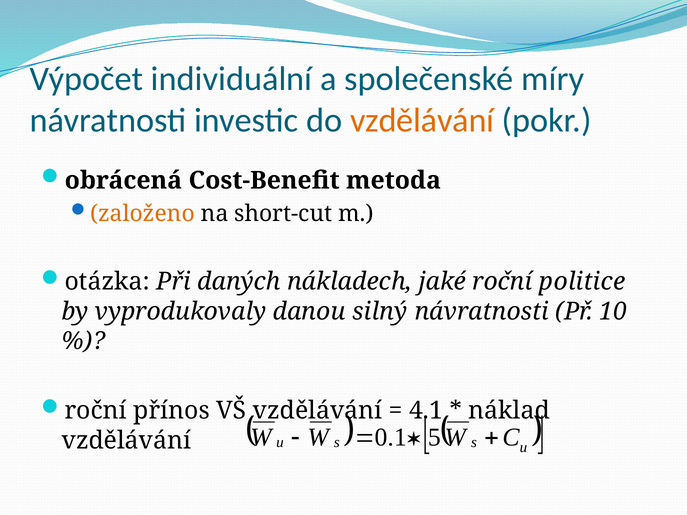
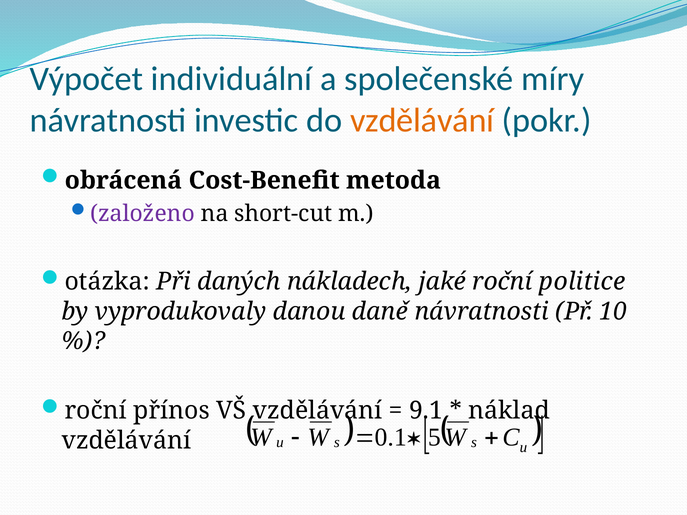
založeno colour: orange -> purple (142, 214)
silný: silný -> daně (380, 312)
4.1: 4.1 -> 9.1 (426, 411)
